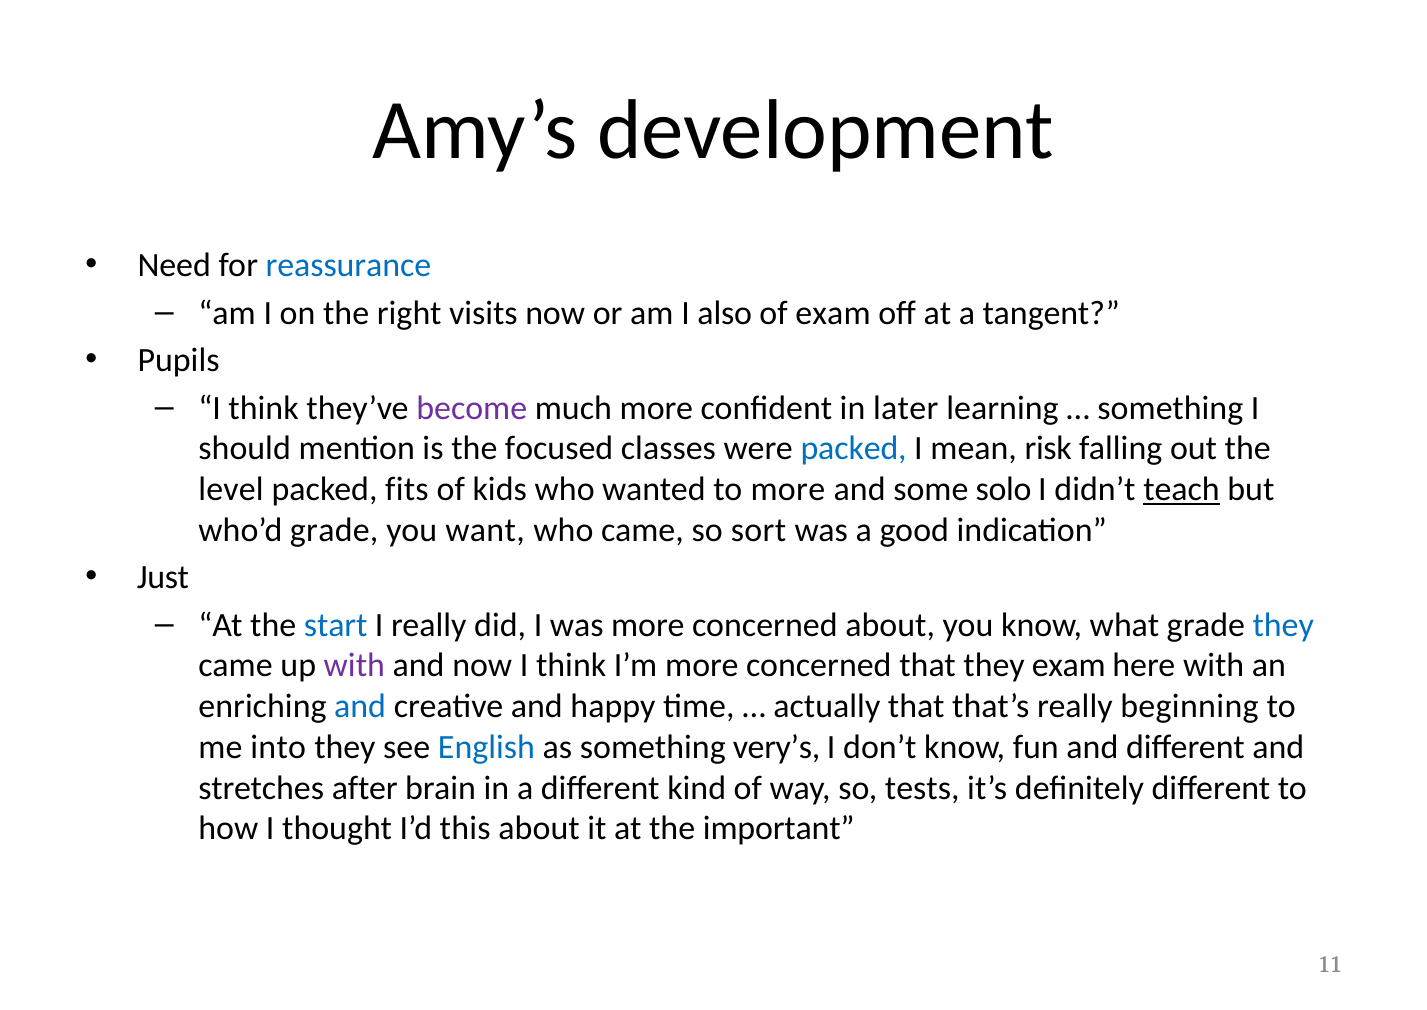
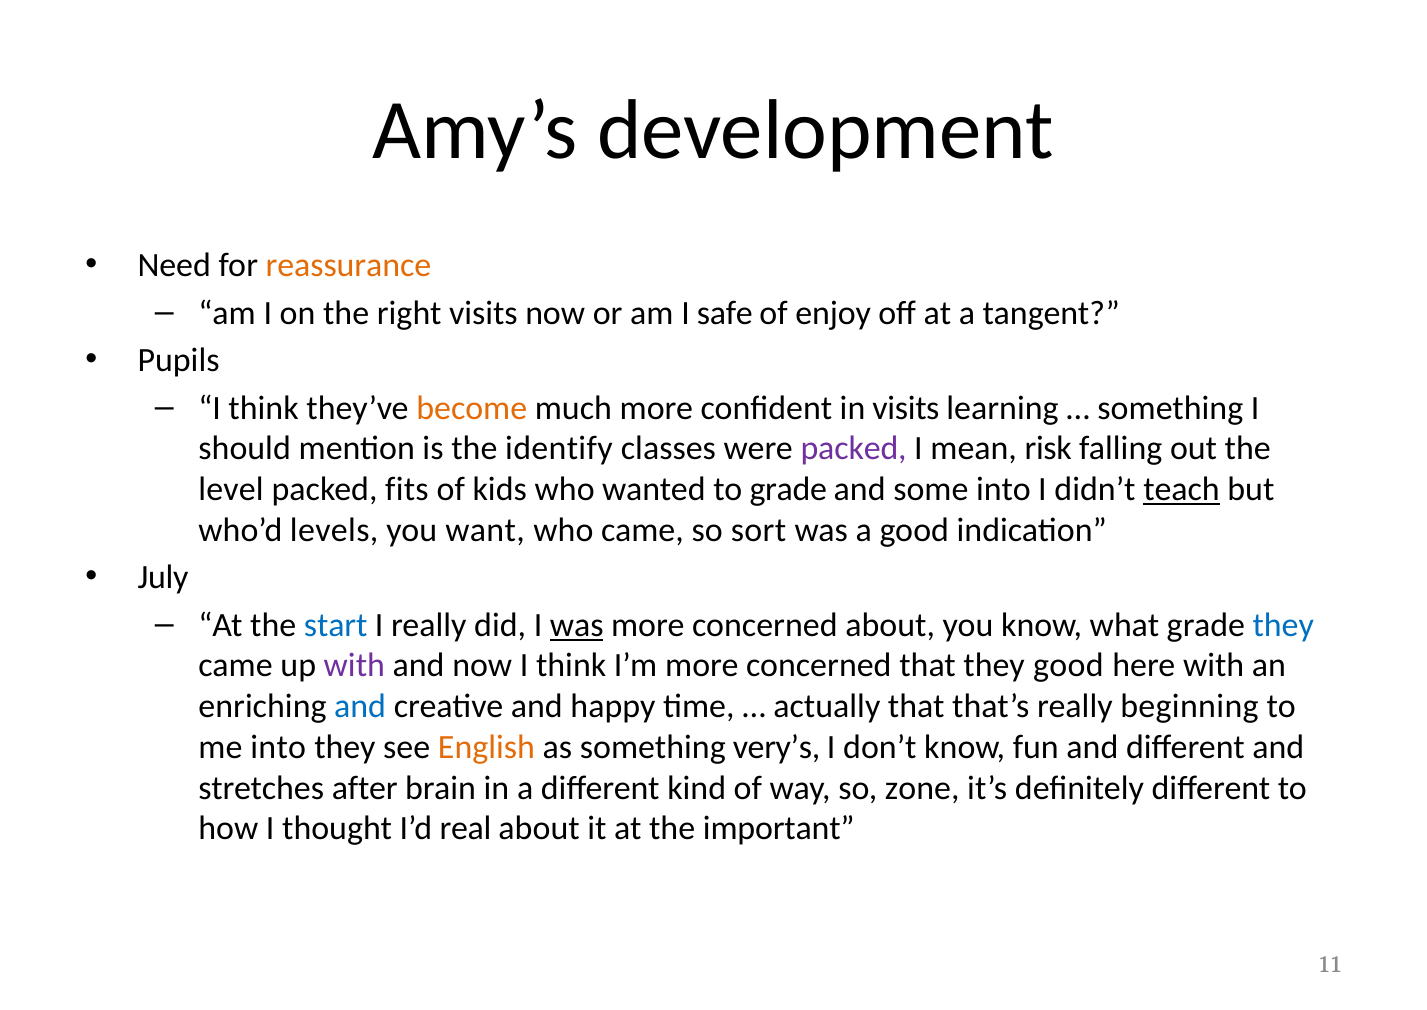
reassurance colour: blue -> orange (348, 265)
also: also -> safe (725, 313)
of exam: exam -> enjoy (833, 313)
become colour: purple -> orange (472, 408)
in later: later -> visits (906, 408)
focused: focused -> identify (559, 448)
packed colour: blue -> purple (854, 448)
to more: more -> grade (788, 489)
some solo: solo -> into (1003, 489)
who’d grade: grade -> levels (334, 530)
Just: Just -> July (163, 577)
was underline: none -> present (577, 625)
they exam: exam -> good (1068, 666)
English colour: blue -> orange (486, 747)
tests: tests -> zone (922, 788)
this: this -> real (465, 828)
